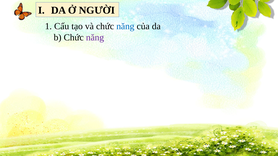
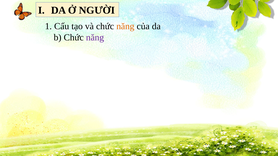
năng colour: blue -> orange (125, 26)
